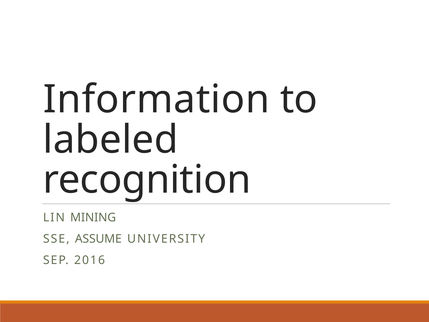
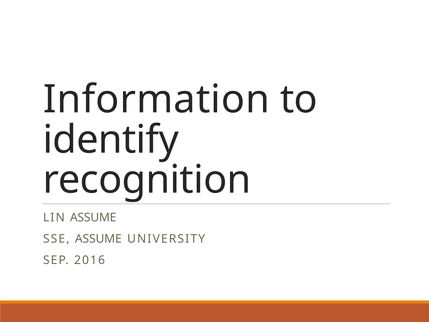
labeled: labeled -> identify (111, 140)
LIN MINING: MINING -> ASSUME (93, 218)
